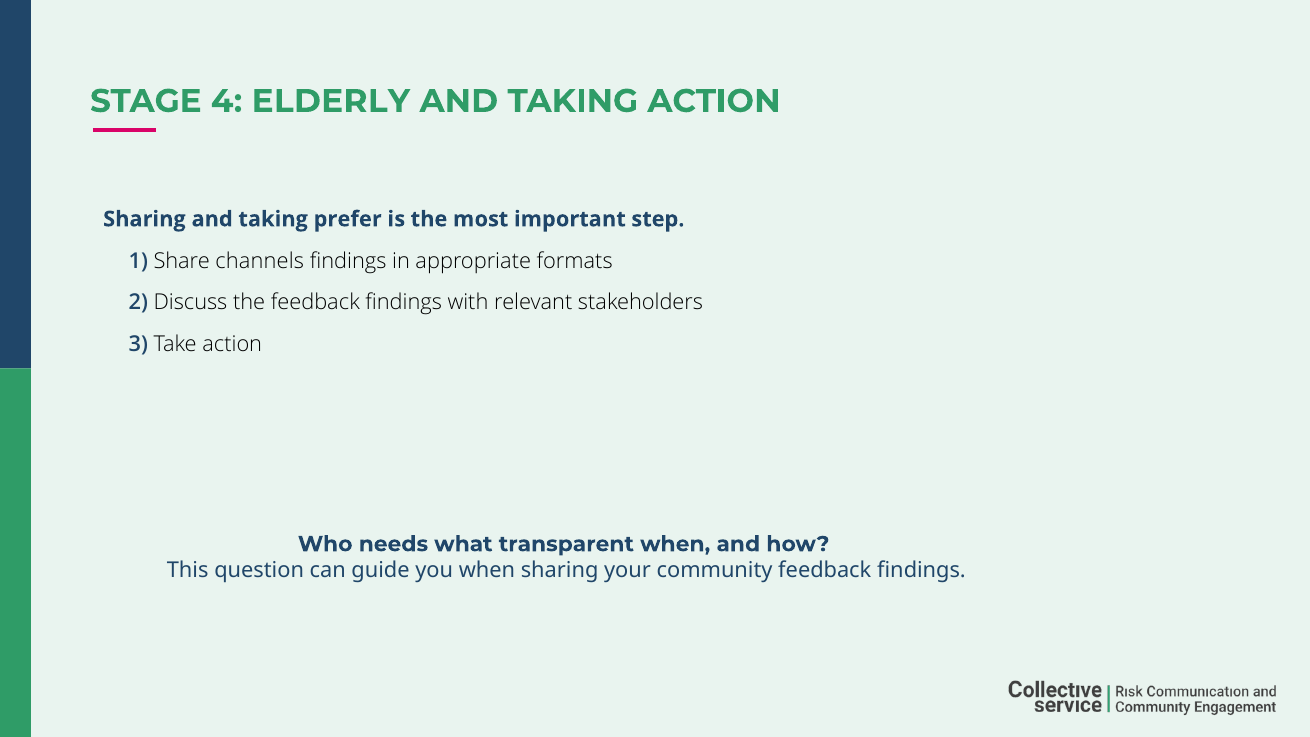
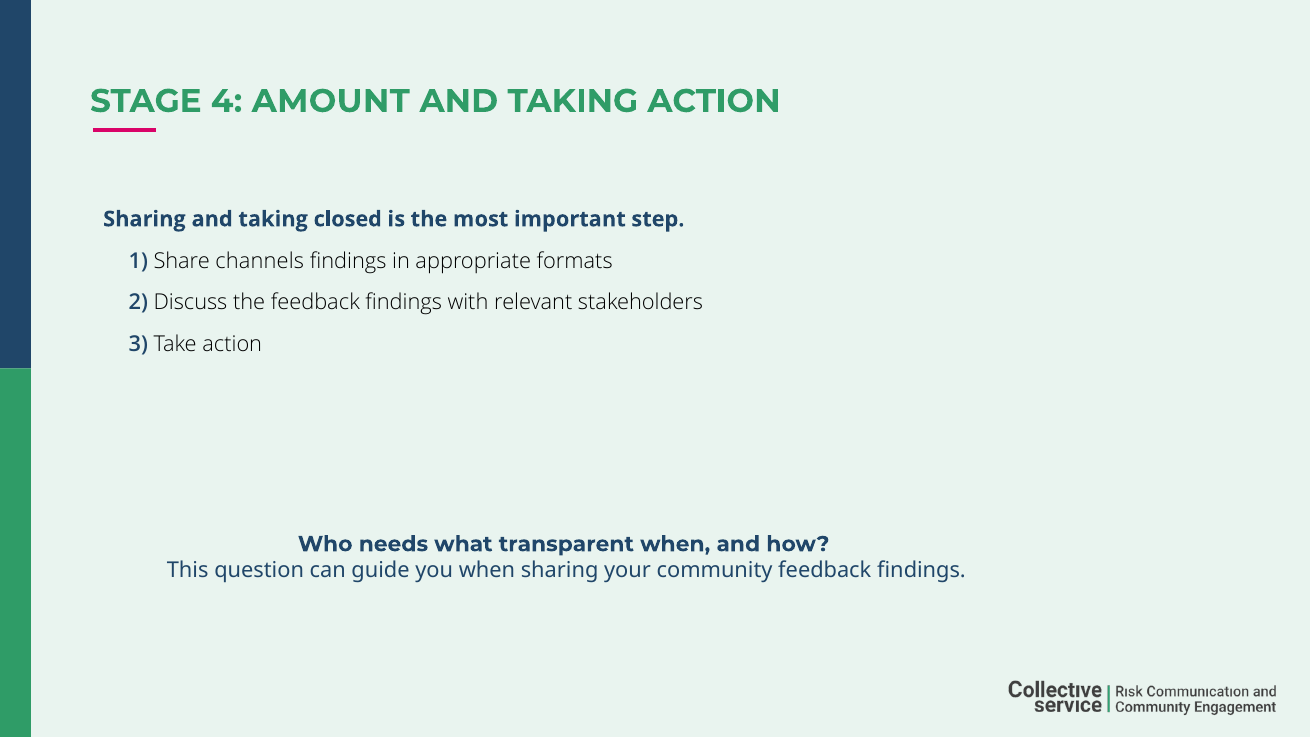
ELDERLY: ELDERLY -> AMOUNT (331, 101)
prefer: prefer -> closed (348, 219)
